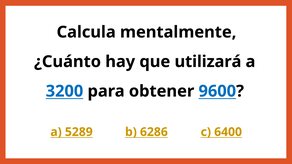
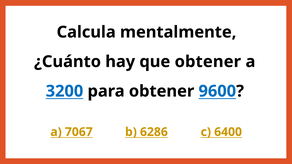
que utilizará: utilizará -> obtener (208, 62)
5289: 5289 -> 7067 (79, 132)
